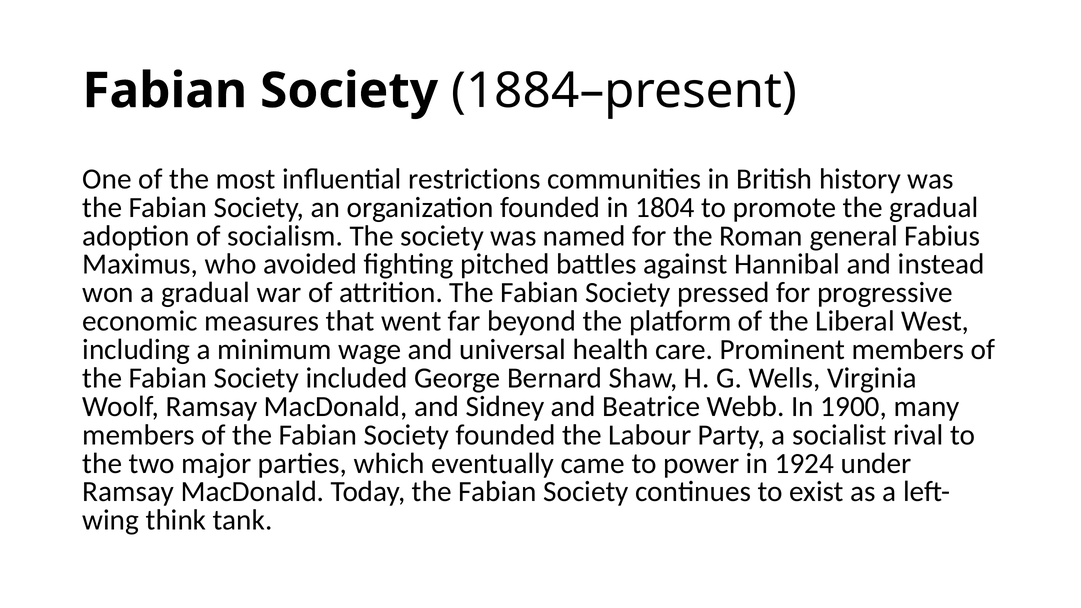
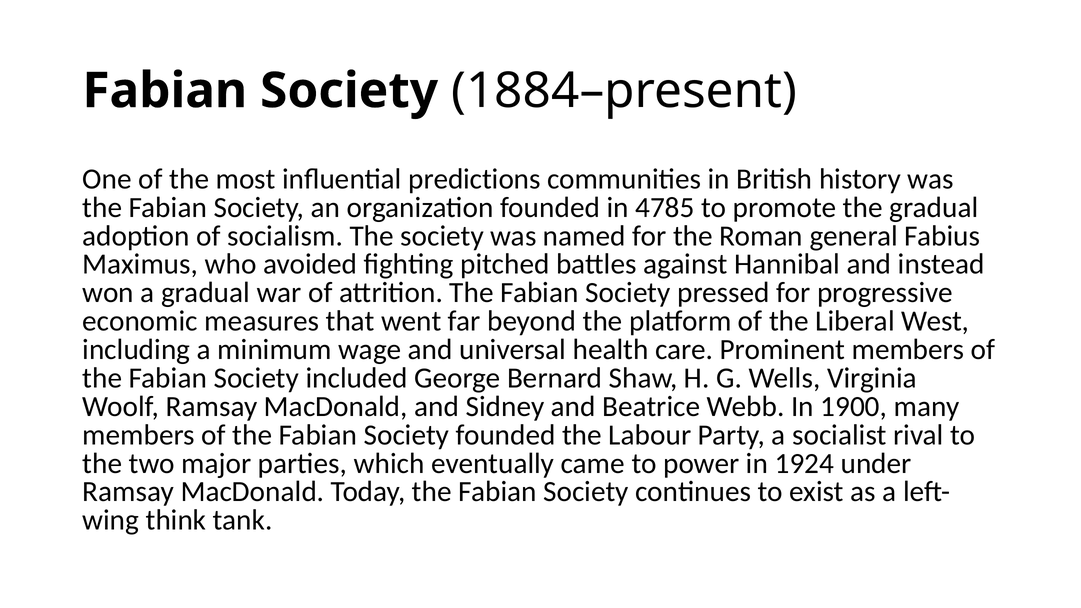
restrictions: restrictions -> predictions (474, 179)
1804: 1804 -> 4785 (665, 207)
